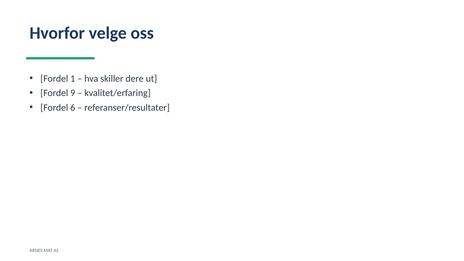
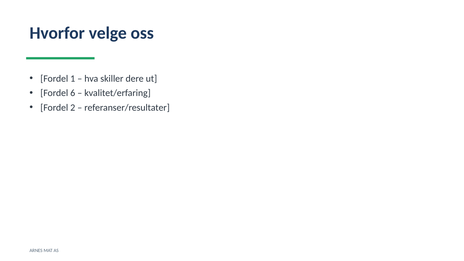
9: 9 -> 6 (73, 93)
6: 6 -> 2 (73, 108)
